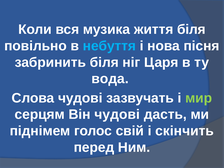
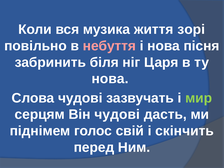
життя біля: біля -> зорі (191, 29)
небуття colour: light blue -> pink (109, 46)
вода: вода -> нова (110, 79)
